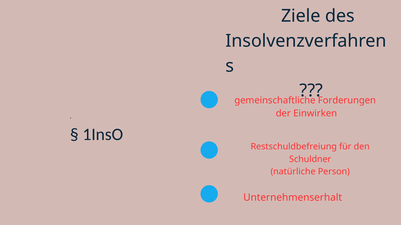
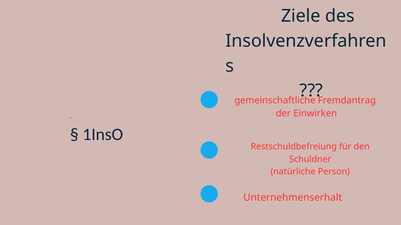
Forderungen: Forderungen -> Fremdantrag (347, 101)
